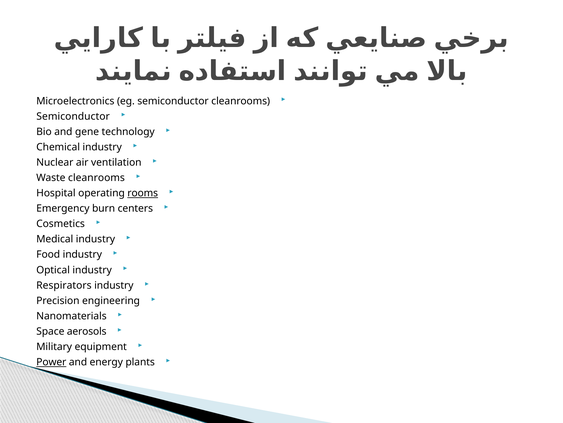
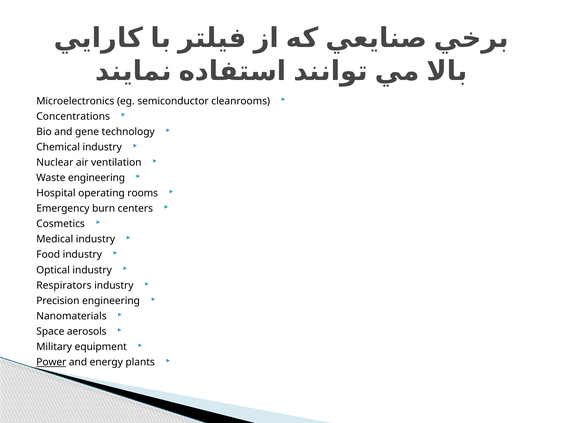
Semiconductor: Semiconductor -> Concentrations (73, 116)
Waste cleanrooms: cleanrooms -> engineering (97, 177)
rooms underline: present -> none (143, 193)
